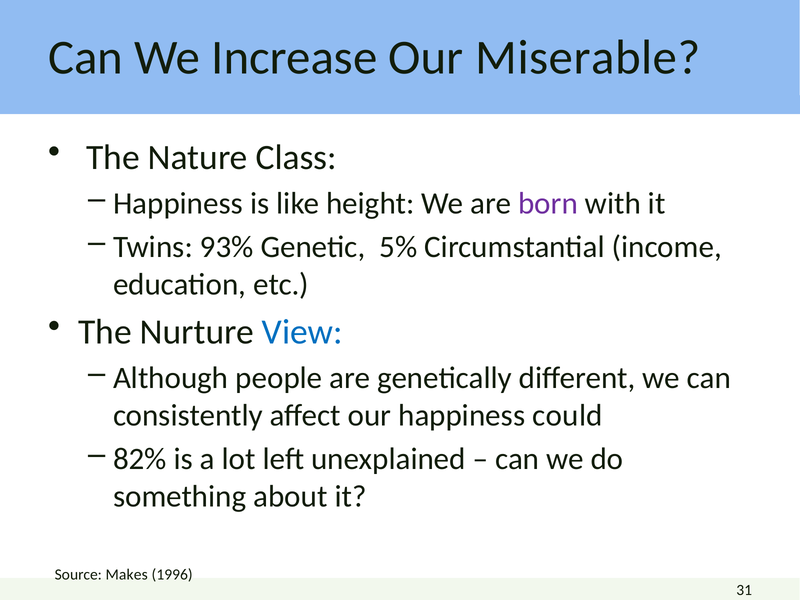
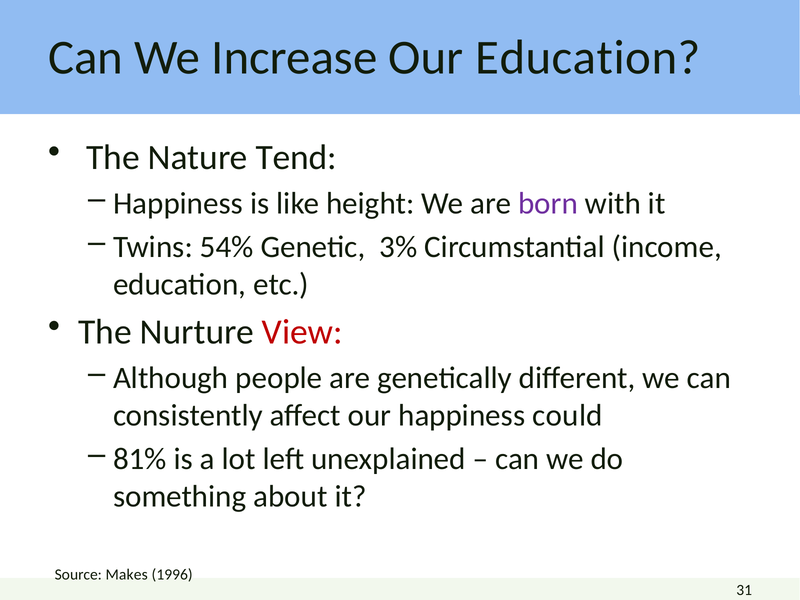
Our Miserable: Miserable -> Education (588, 58)
Class: Class -> Tend (296, 158)
93%: 93% -> 54% (227, 247)
5%: 5% -> 3% (398, 247)
View colour: blue -> red (302, 332)
82%: 82% -> 81% (140, 459)
